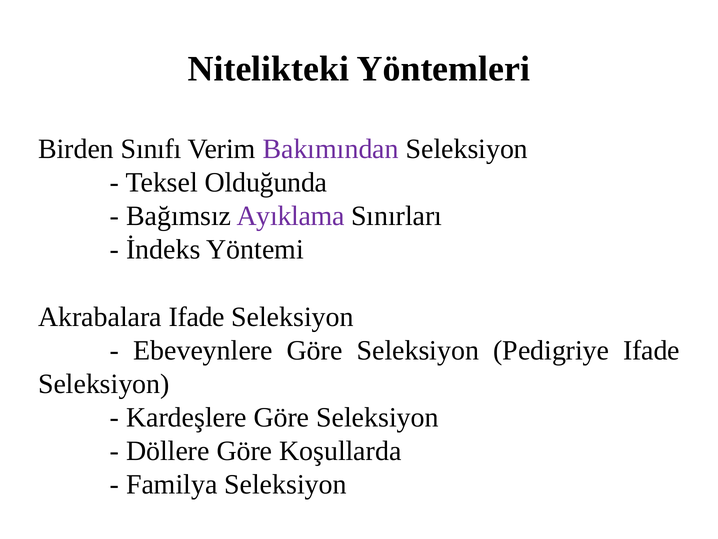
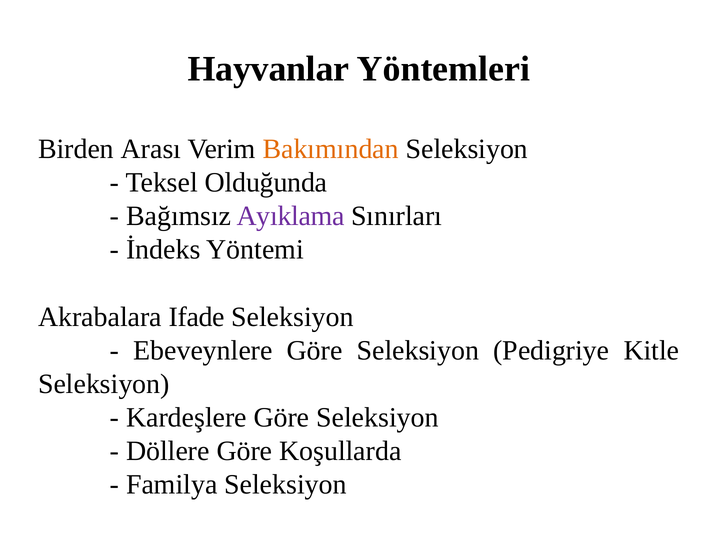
Nitelikteki: Nitelikteki -> Hayvanlar (269, 69)
Sınıfı: Sınıfı -> Arası (151, 149)
Bakımından colour: purple -> orange (331, 149)
Pedigriye Ifade: Ifade -> Kitle (651, 350)
